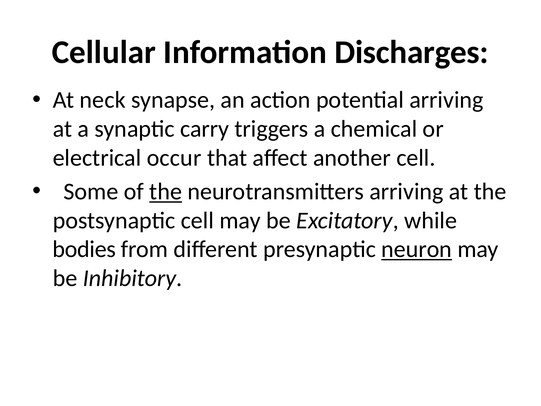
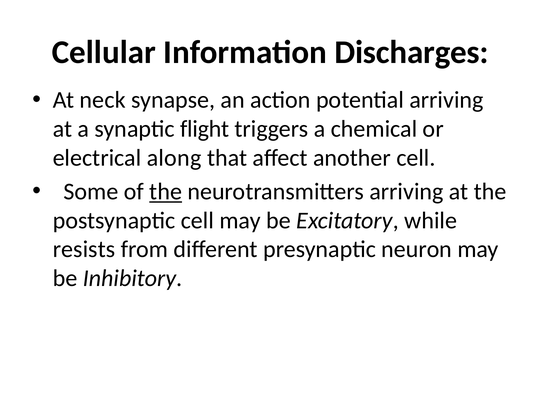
carry: carry -> flight (205, 129)
occur: occur -> along (174, 158)
bodies: bodies -> resists (84, 249)
neuron underline: present -> none (417, 249)
